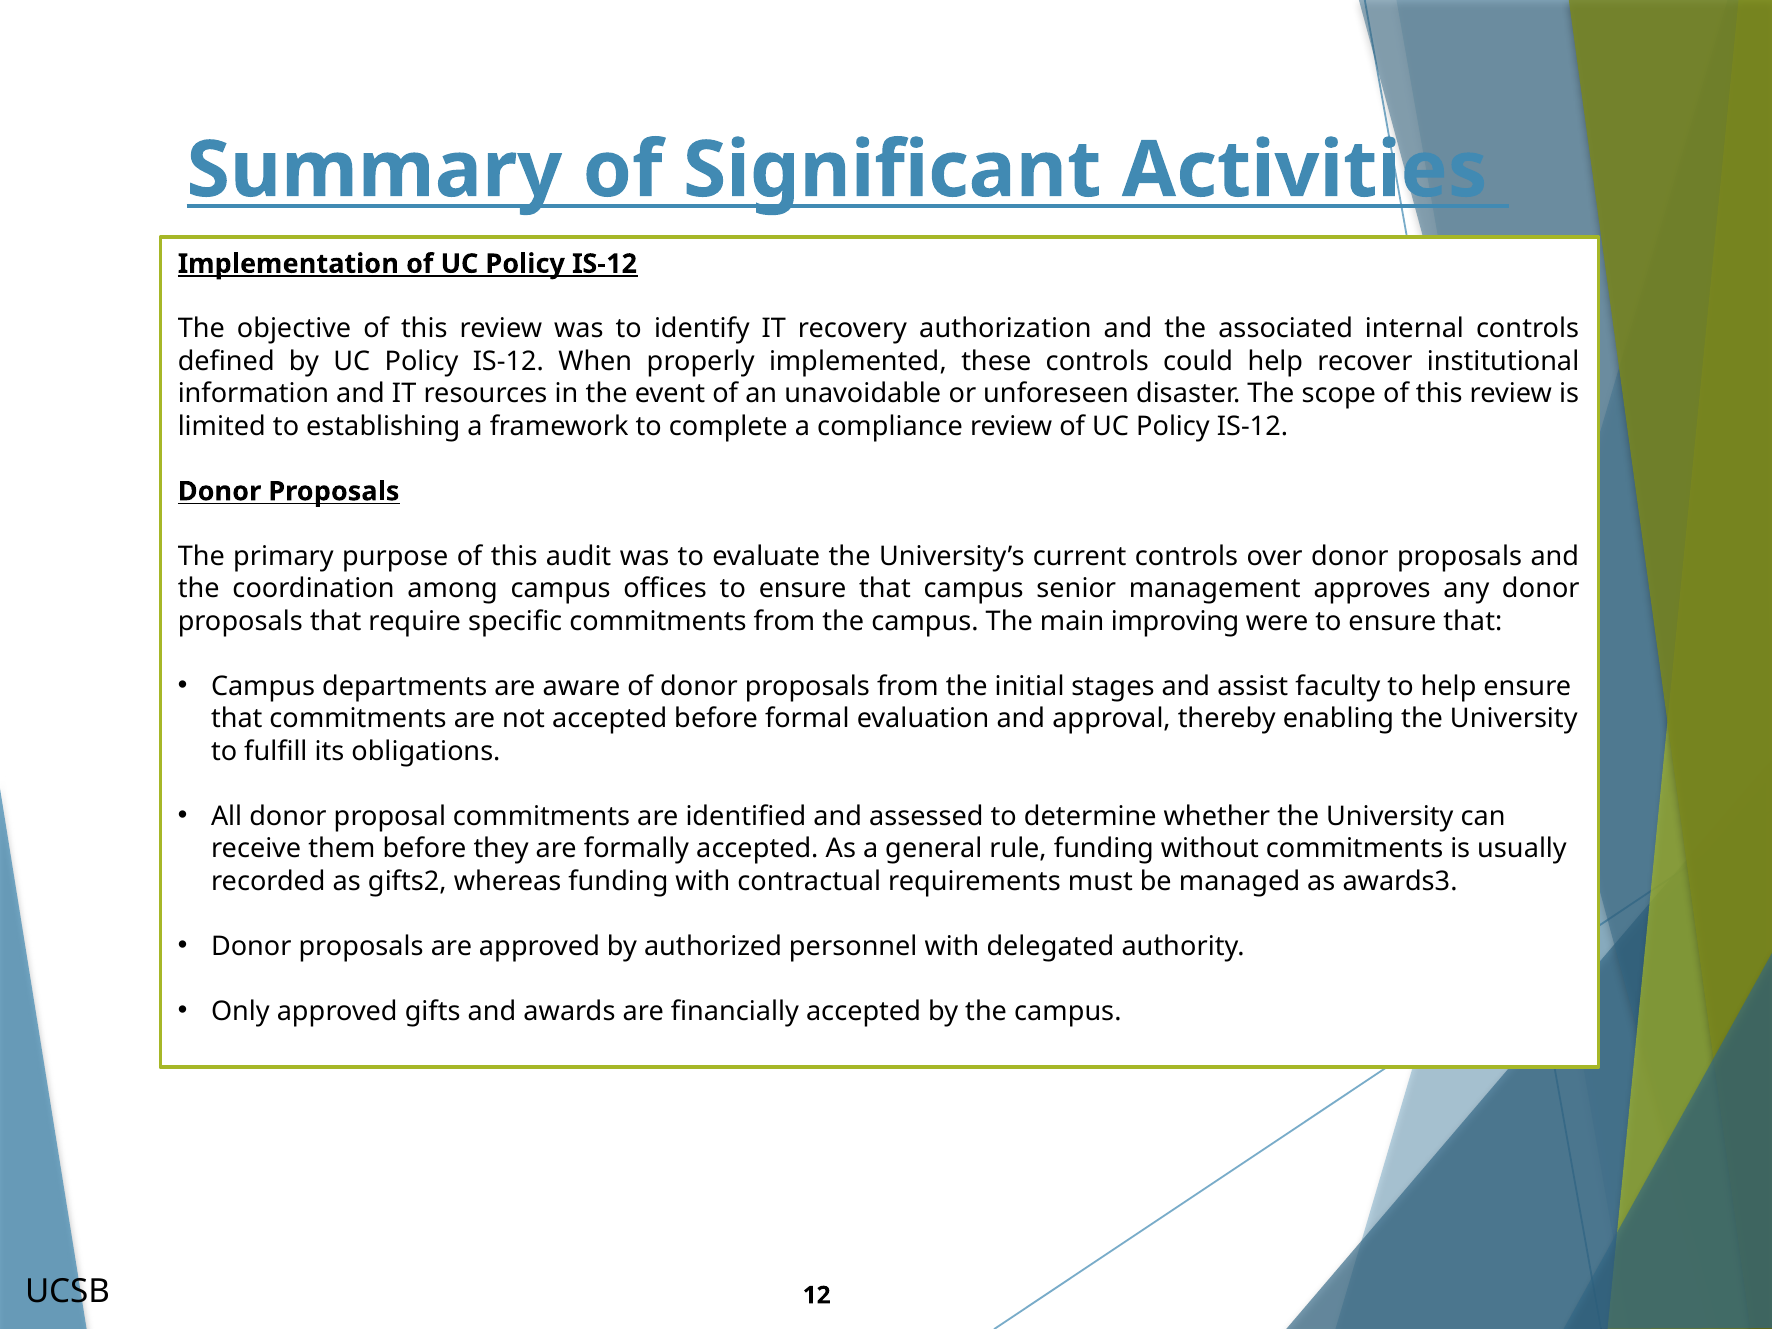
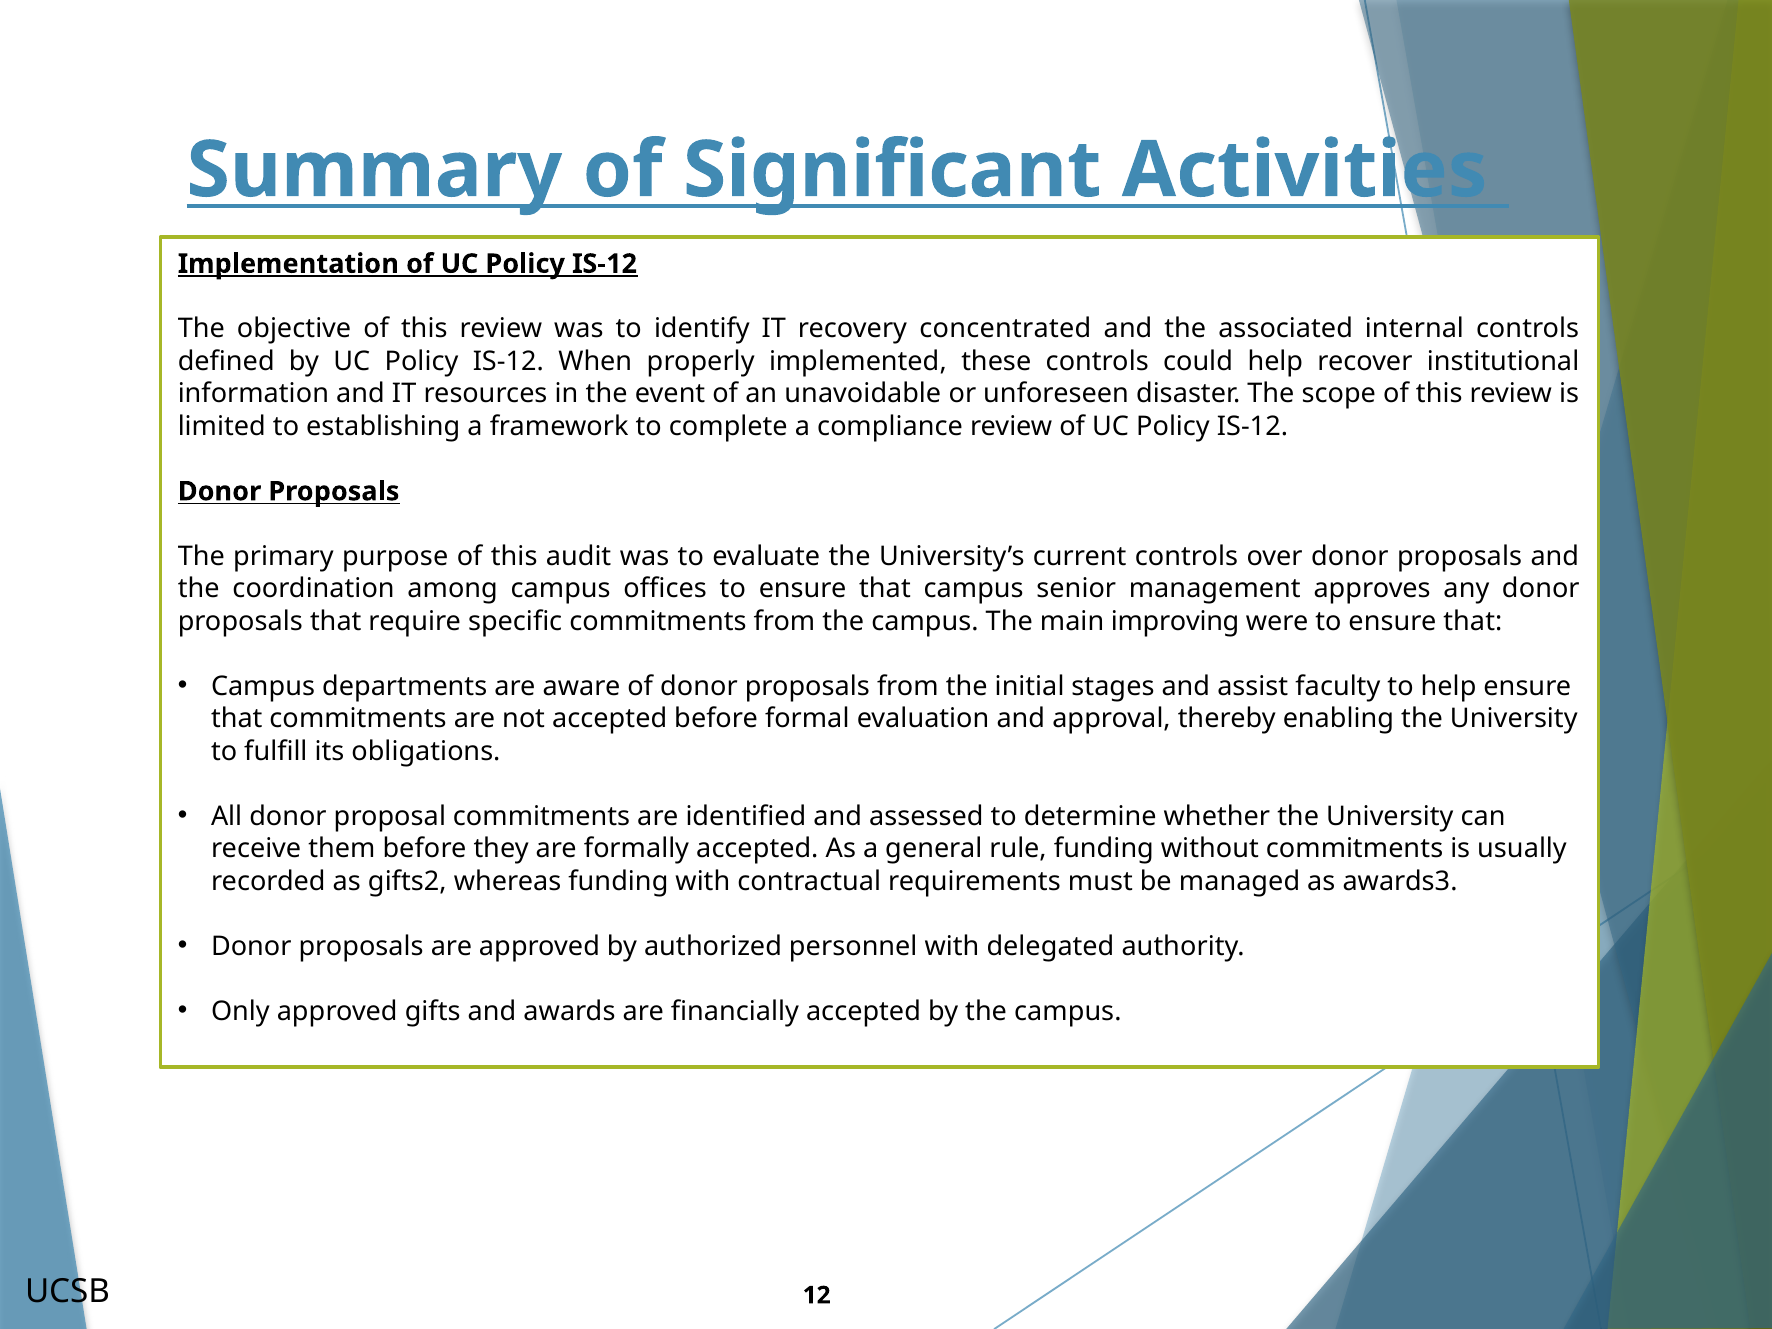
authorization: authorization -> concentrated (1005, 329)
